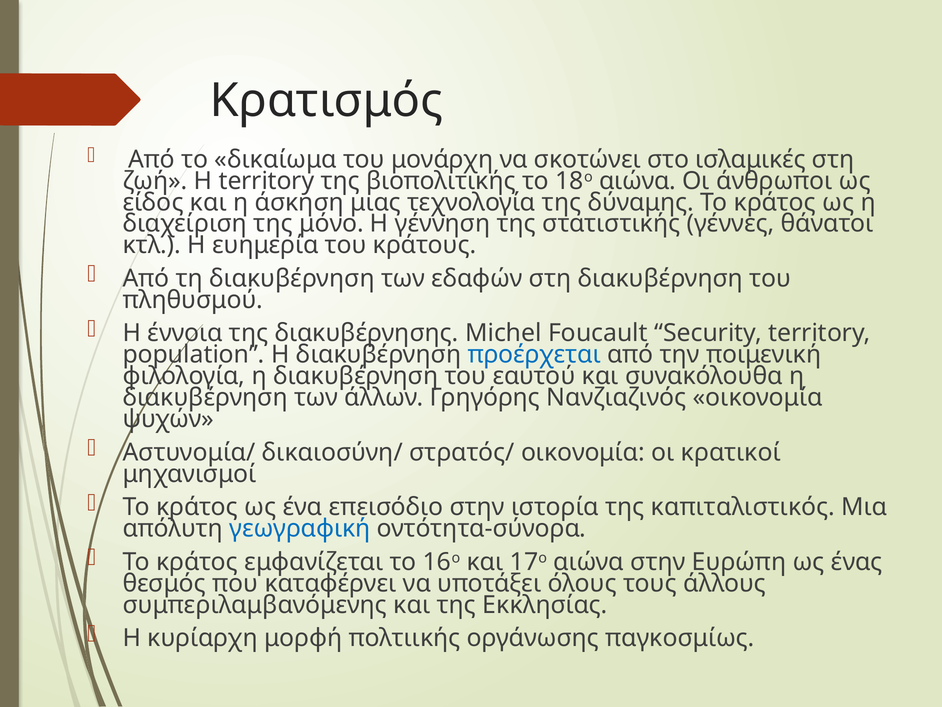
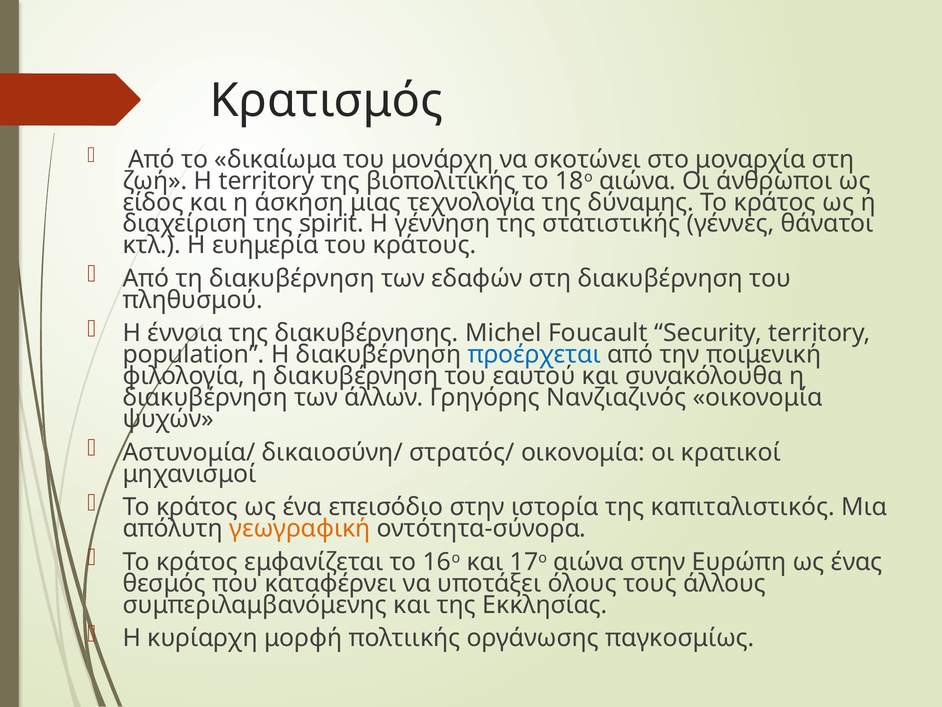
ισλαμικές: ισλαμικές -> μοναρχία (751, 159)
μόνο: μόνο -> spirit (332, 224)
γεωγραφική colour: blue -> orange (300, 528)
